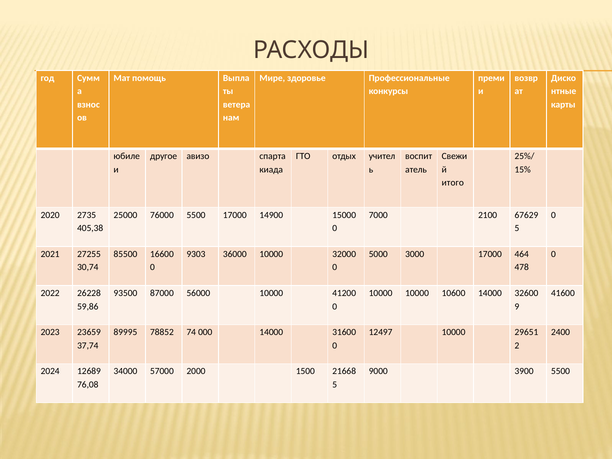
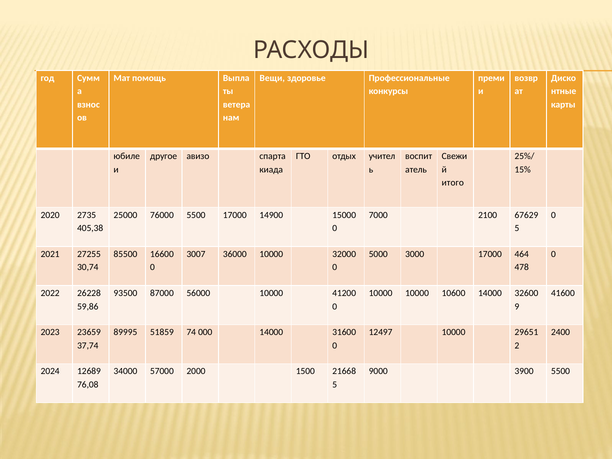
Мире: Мире -> Вещи (272, 78)
9303: 9303 -> 3007 (196, 254)
78852: 78852 -> 51859 (162, 332)
